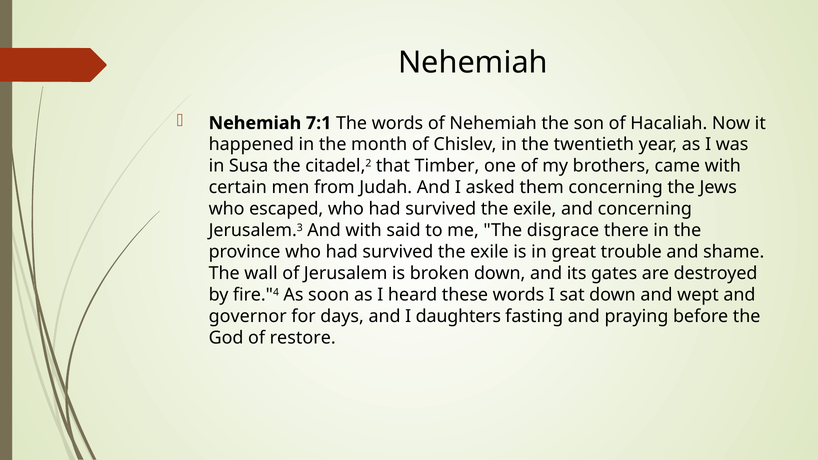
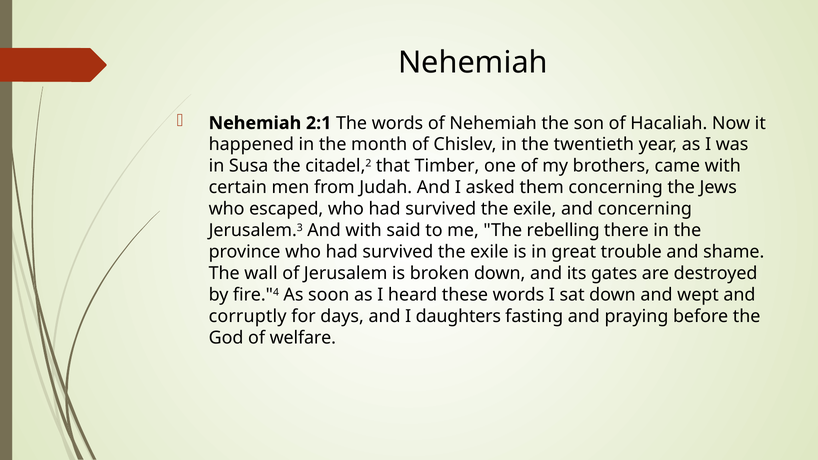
7:1: 7:1 -> 2:1 (319, 123)
disgrace: disgrace -> rebelling (563, 231)
governor: governor -> corruptly (248, 316)
restore: restore -> welfare (303, 338)
